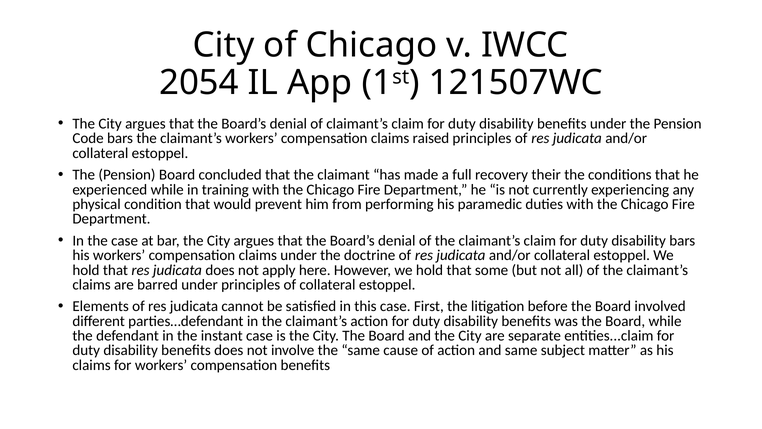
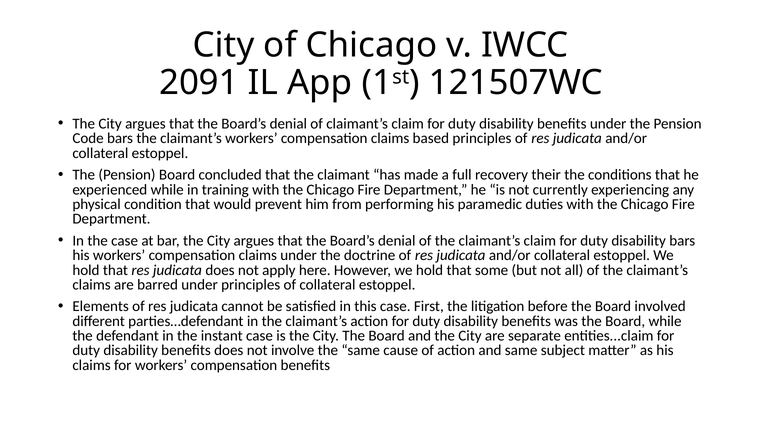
2054: 2054 -> 2091 (199, 83)
raised: raised -> based (431, 138)
